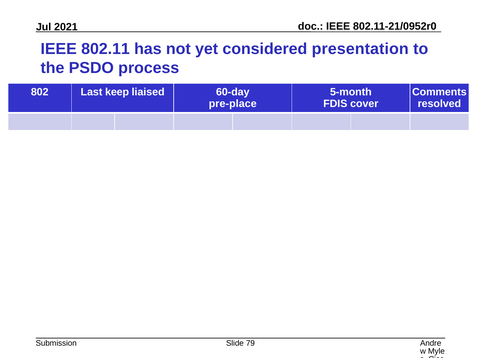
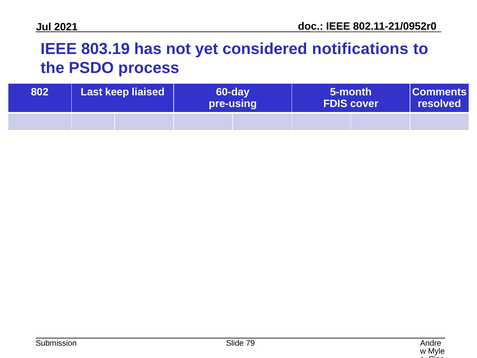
802.11: 802.11 -> 803.19 (105, 49)
presentation: presentation -> notifications (360, 49)
pre-place: pre-place -> pre-using (233, 104)
